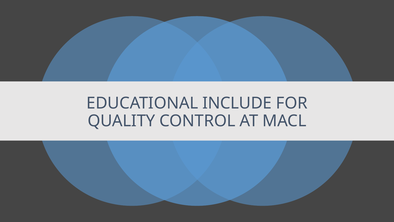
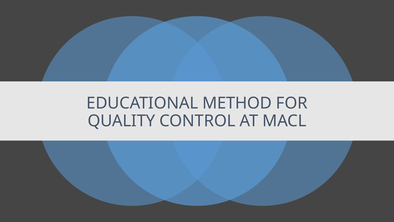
INCLUDE: INCLUDE -> METHOD (237, 103)
